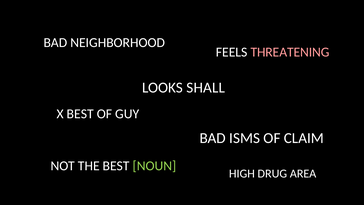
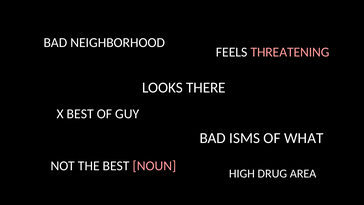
SHALL: SHALL -> THERE (206, 88)
CLAIM: CLAIM -> WHAT (304, 138)
NOUN colour: light green -> pink (154, 166)
